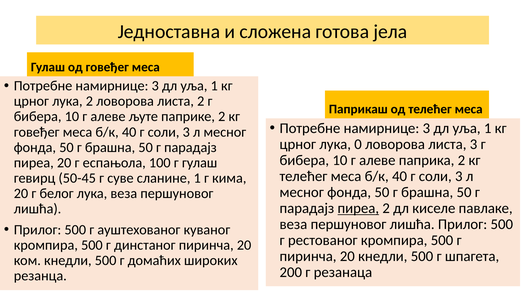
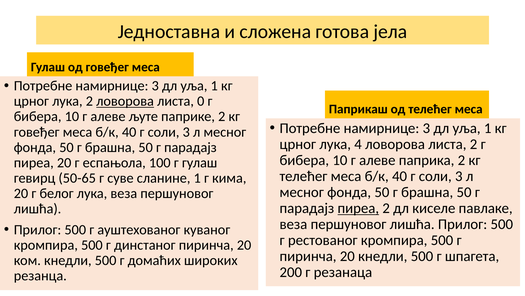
ловорова underline: none -> present (125, 101)
листа 2: 2 -> 0 (201, 101)
0: 0 -> 4 (358, 144)
листа 3: 3 -> 2 (474, 144)
50-45: 50-45 -> 50-65 (77, 178)
